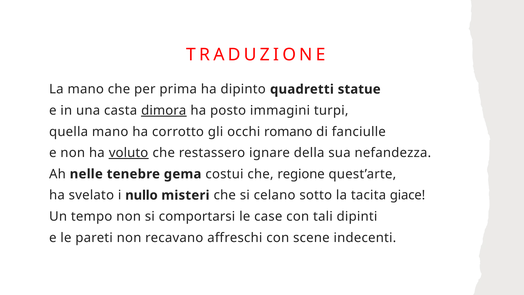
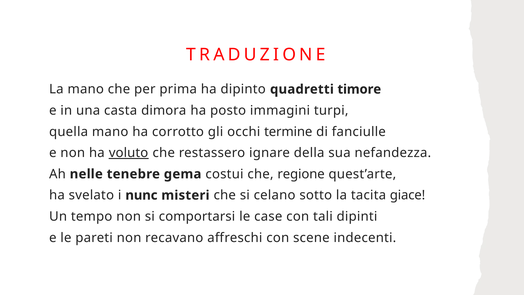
statue: statue -> timore (359, 89)
dimora underline: present -> none (164, 110)
romano: romano -> termine (288, 132)
nullo: nullo -> nunc (141, 195)
